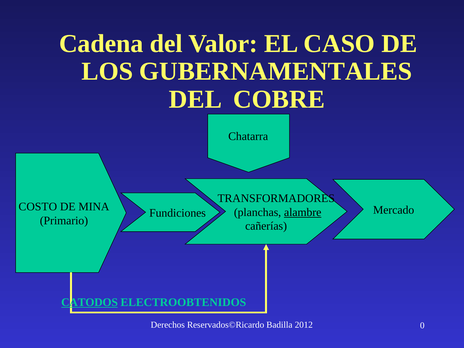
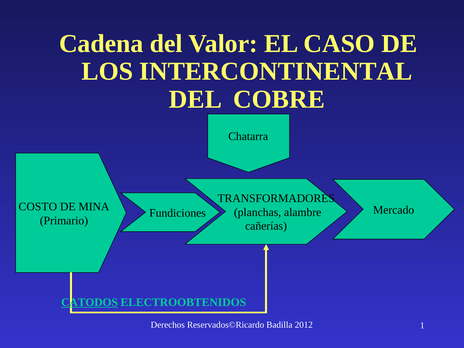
GUBERNAMENTALES: GUBERNAMENTALES -> INTERCONTINENTAL (276, 71)
alambre underline: present -> none (303, 212)
0: 0 -> 1 (422, 325)
